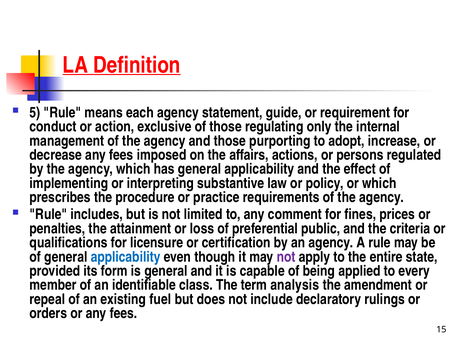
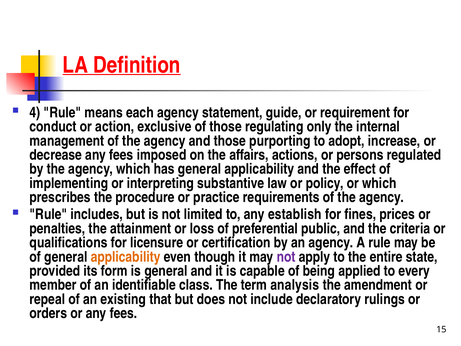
5: 5 -> 4 (35, 112)
comment: comment -> establish (295, 214)
applicability colour: blue -> orange (126, 257)
fuel: fuel -> that (160, 299)
